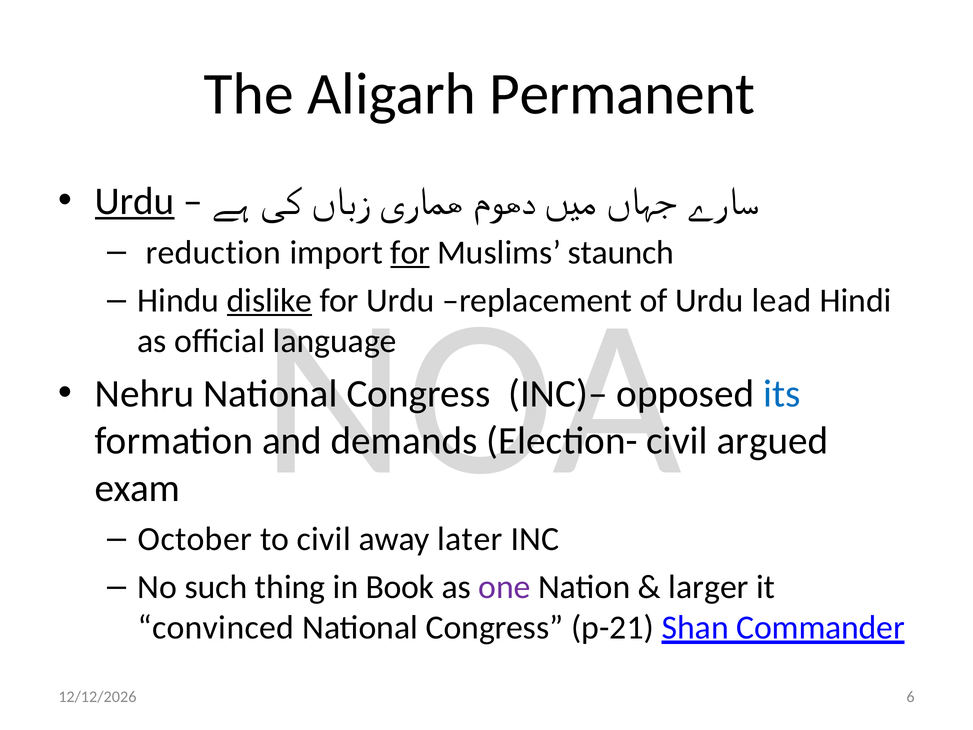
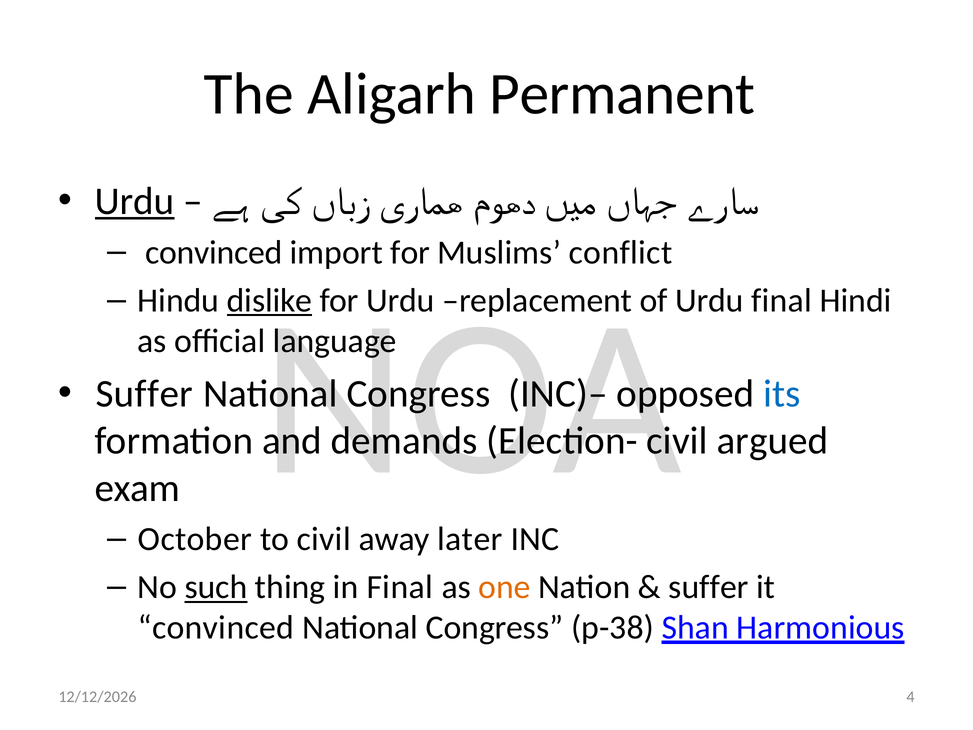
reduction: reduction -> convinced (214, 252)
for underline: present -> none (410, 252)
staunch: staunch -> conflict (621, 252)
Urdu lead: lead -> final (782, 301)
Nehru: Nehru -> Suffer (144, 394)
such underline: none -> present (216, 587)
in Book: Book -> Final (400, 587)
one colour: purple -> orange (505, 587)
larger: larger -> suffer (709, 587)
p-21: p-21 -> p-38 (612, 628)
Commander: Commander -> Harmonious (820, 628)
6: 6 -> 4 (911, 697)
